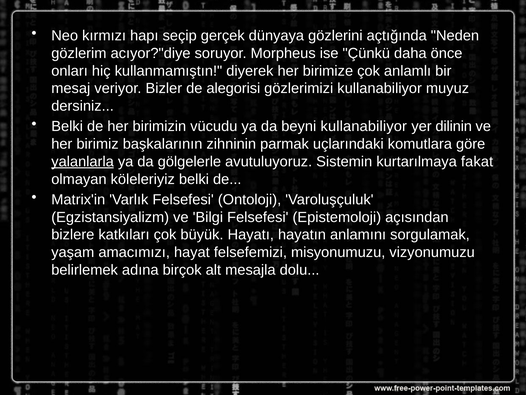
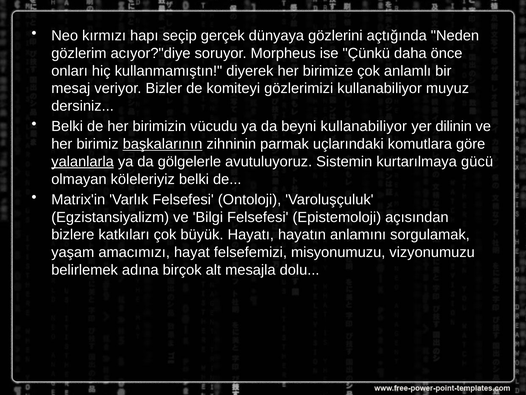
alegorisi: alegorisi -> komiteyi (233, 88)
başkalarının underline: none -> present (163, 144)
fakat: fakat -> gücü (477, 161)
